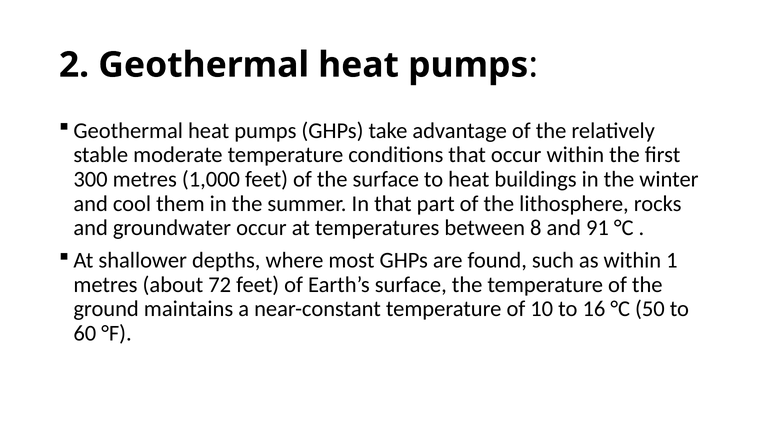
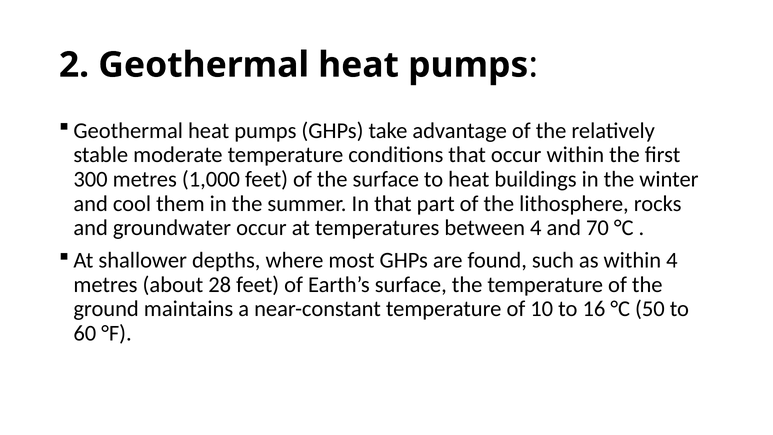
between 8: 8 -> 4 (536, 228)
91: 91 -> 70 (597, 228)
within 1: 1 -> 4 (672, 260)
72: 72 -> 28 (220, 285)
